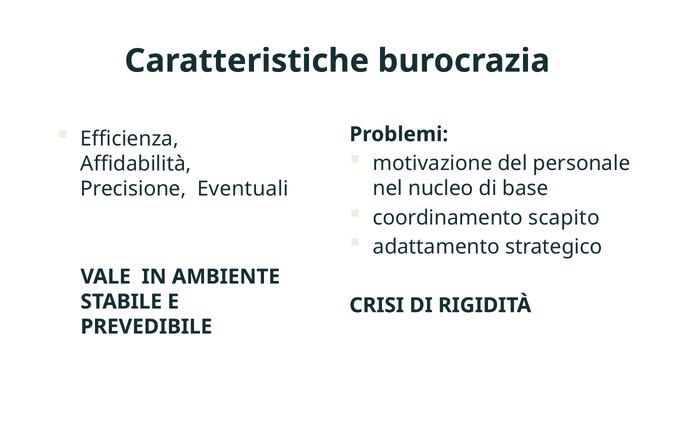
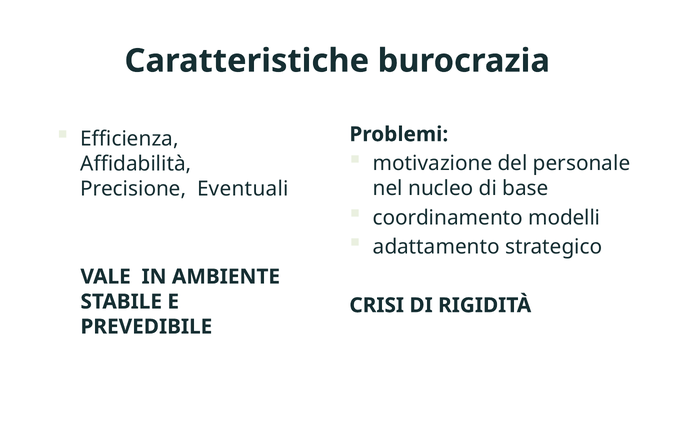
scapito: scapito -> modelli (564, 218)
